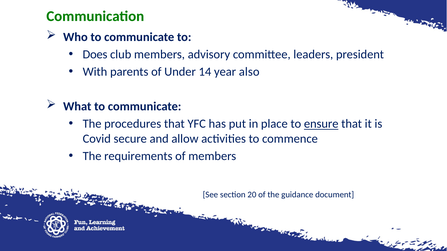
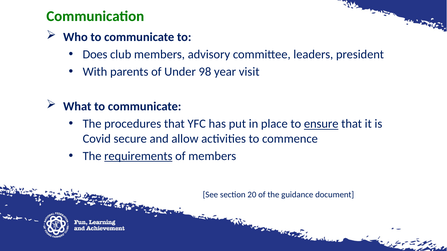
14: 14 -> 98 (205, 72)
also: also -> visit (249, 72)
requirements underline: none -> present (138, 156)
